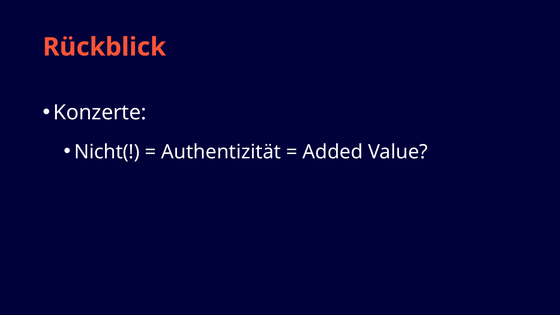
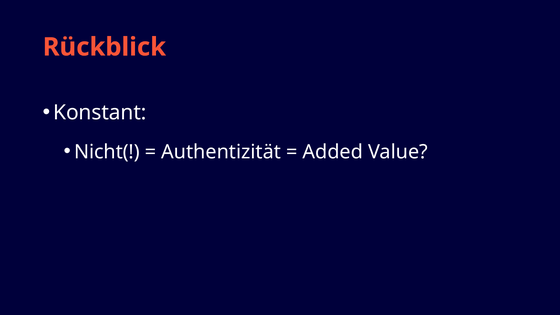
Konzerte: Konzerte -> Konstant (100, 113)
